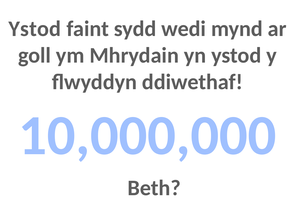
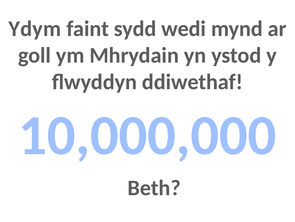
Ystod: Ystod -> Ydym (35, 29)
